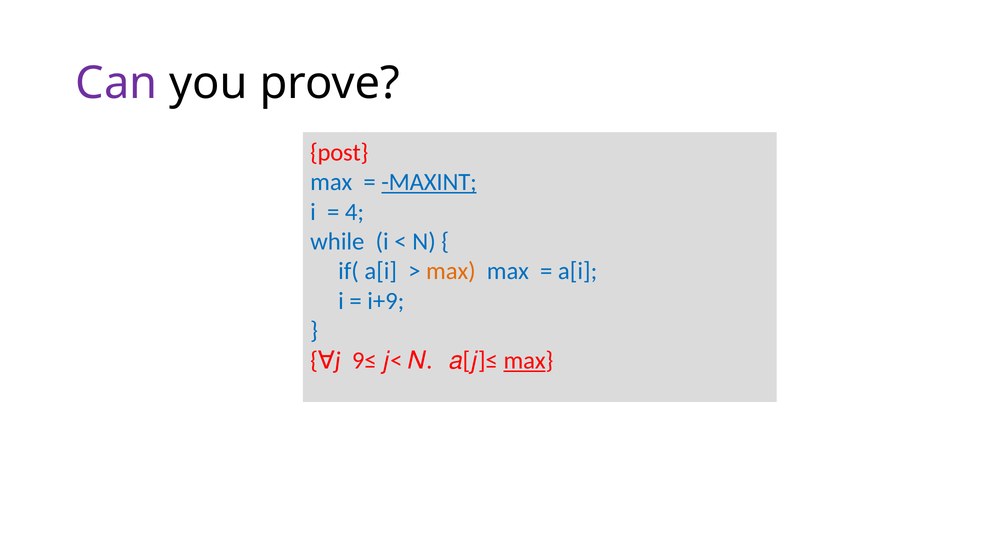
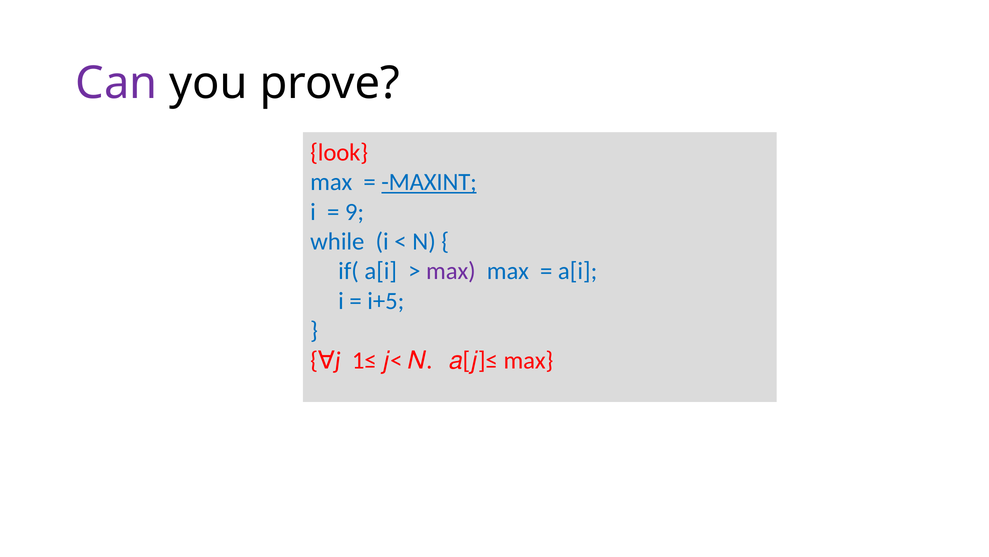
post: post -> look (339, 152)
4: 4 -> 9 (355, 212)
max colour: orange -> purple (451, 271)
i+9: i+9 -> i+5 (386, 301)
9≤: 9≤ -> 1≤ (364, 360)
max underline: present -> none (525, 360)
